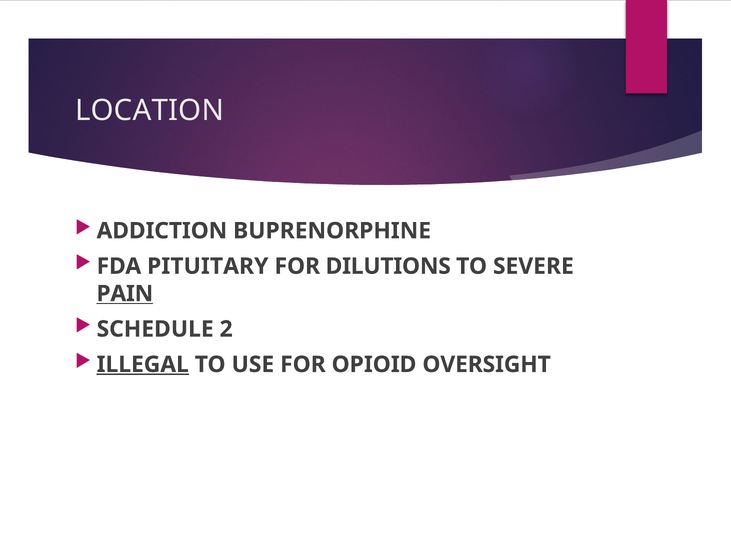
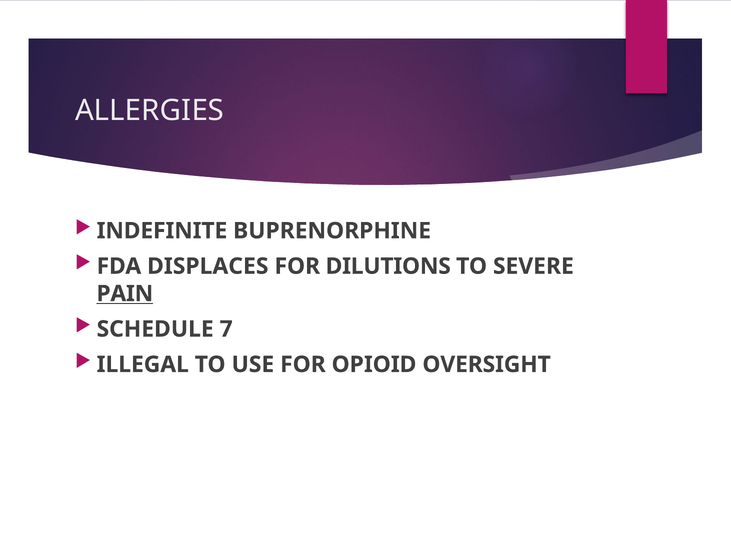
LOCATION: LOCATION -> ALLERGIES (150, 110)
ADDICTION: ADDICTION -> INDEFINITE (162, 231)
PITUITARY: PITUITARY -> DISPLACES (208, 266)
2: 2 -> 7 (226, 329)
ILLEGAL underline: present -> none (143, 364)
